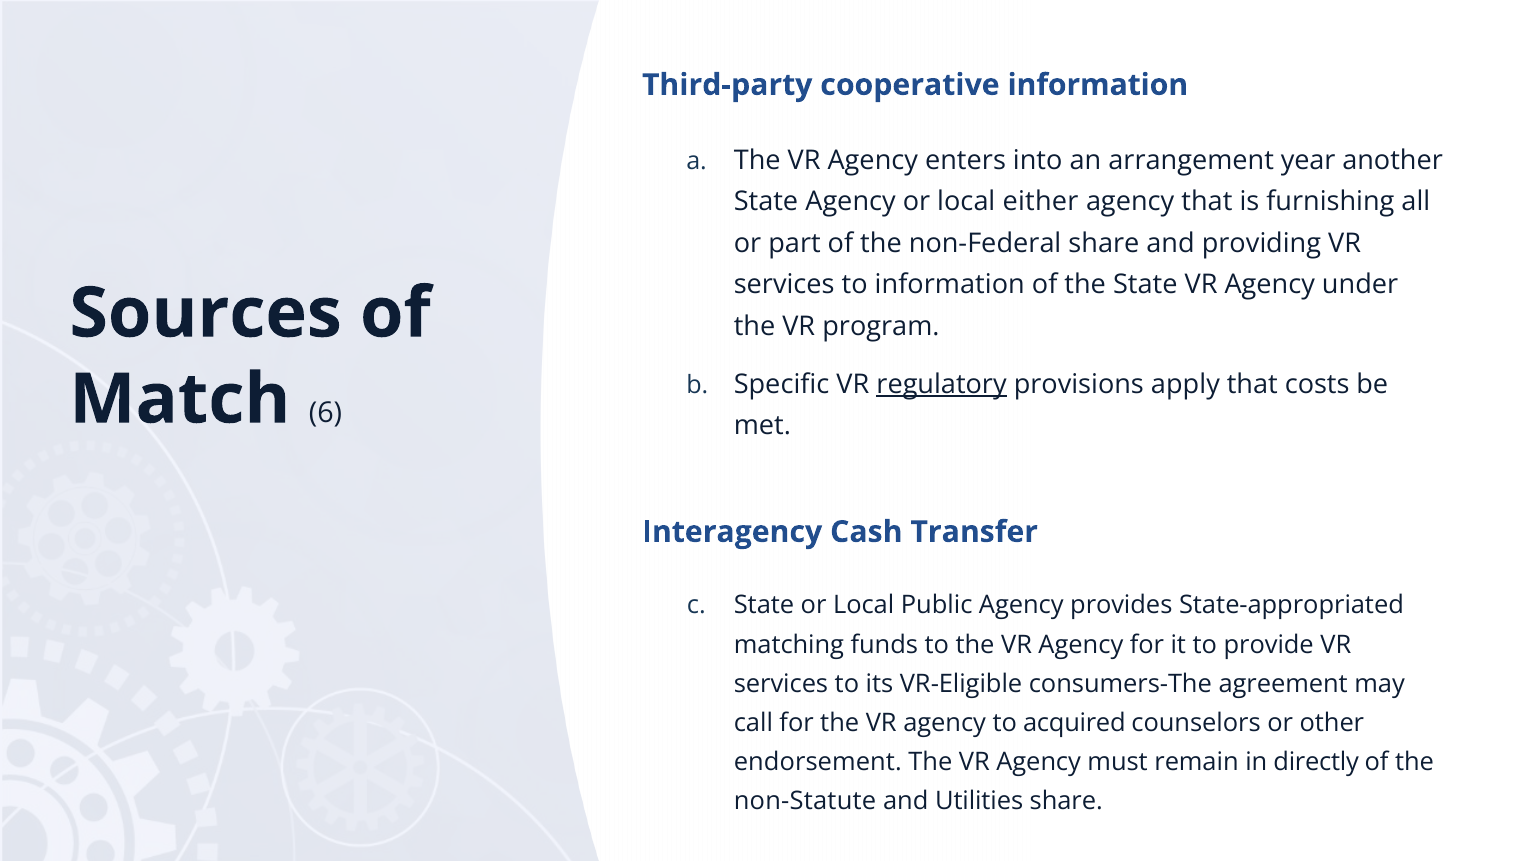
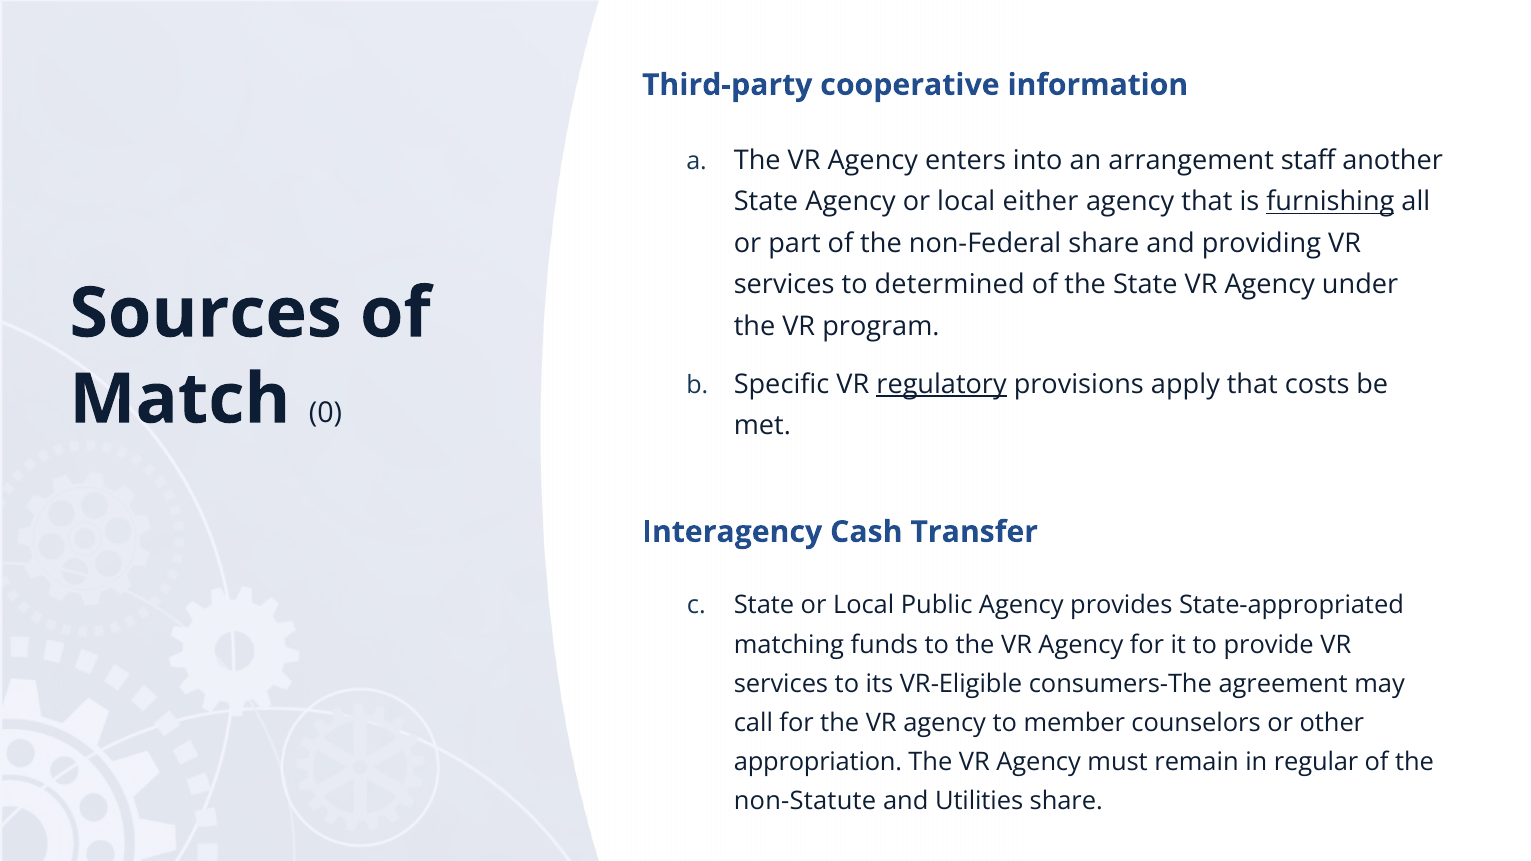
year: year -> staff (1308, 160)
furnishing underline: none -> present (1330, 202)
to information: information -> determined (950, 285)
6: 6 -> 0 (326, 413)
acquired: acquired -> member (1074, 723)
endorsement: endorsement -> appropriation (818, 762)
directly: directly -> regular (1316, 762)
